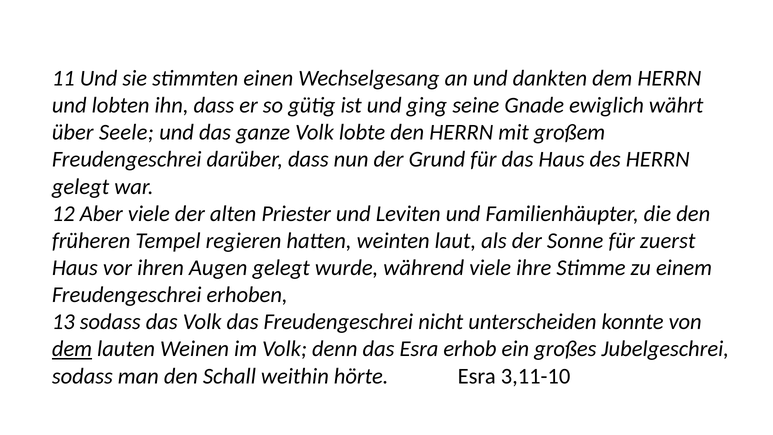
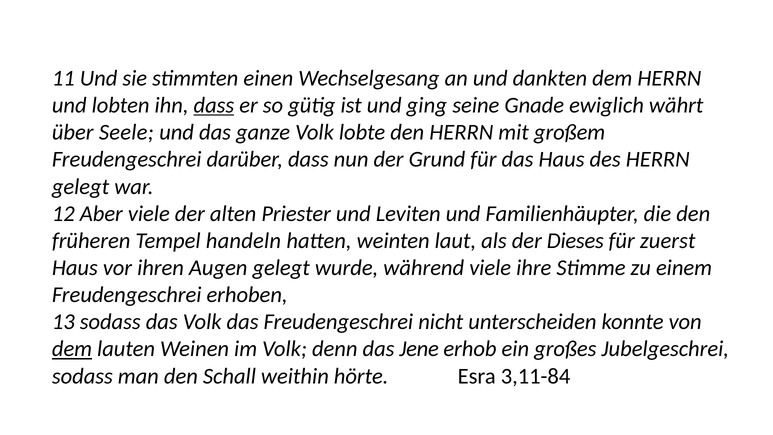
dass underline: none -> present (214, 105)
regieren: regieren -> handeln (243, 241)
Sonne: Sonne -> Dieses (575, 241)
das Esra: Esra -> Jene (419, 349)
3,11-10: 3,11-10 -> 3,11-84 (536, 376)
